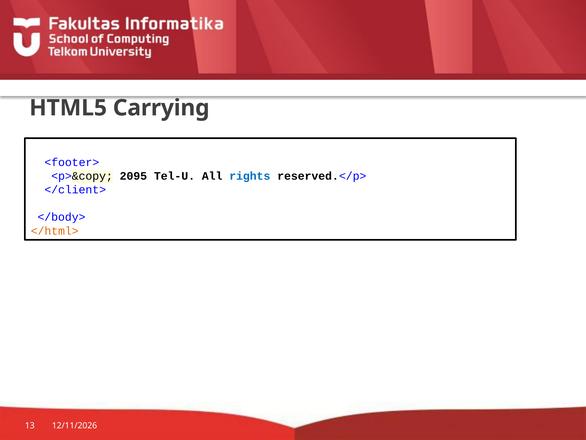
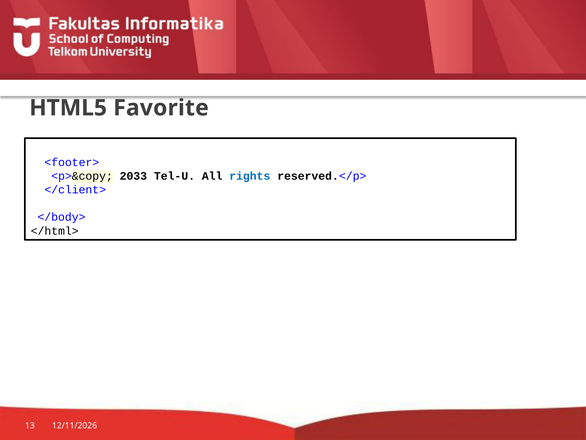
Carrying: Carrying -> Favorite (161, 108)
2095: 2095 -> 2033 (133, 176)
</html> colour: orange -> black (55, 231)
